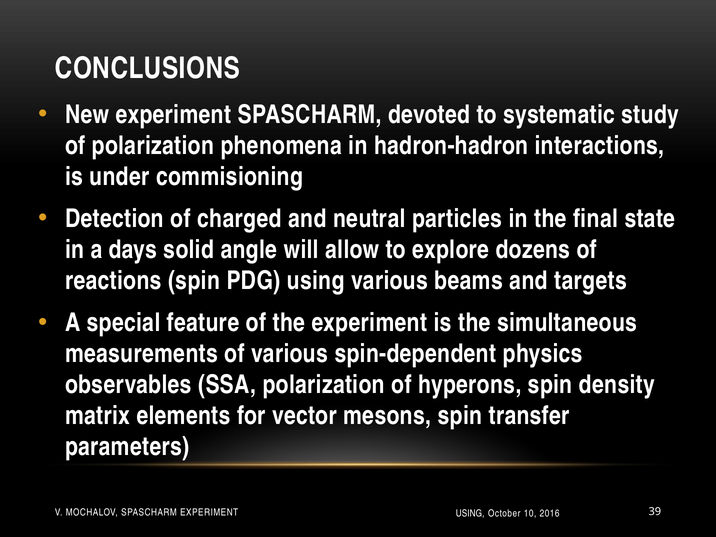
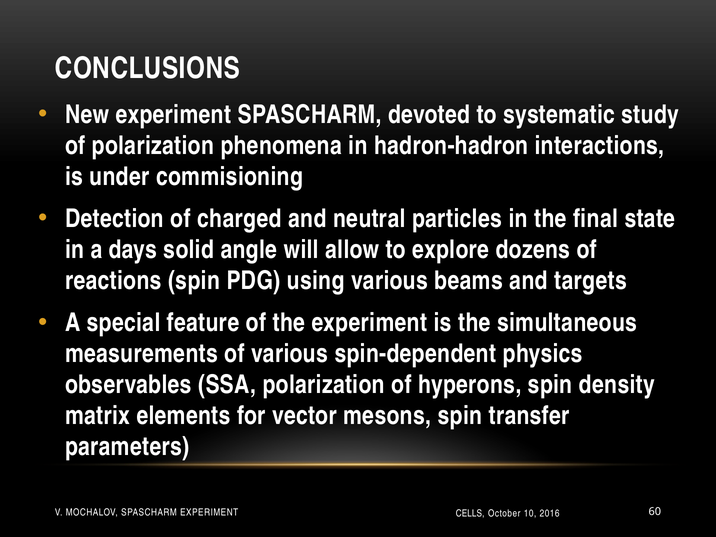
39: 39 -> 60 (655, 512)
USING: USING -> CELLS (470, 513)
